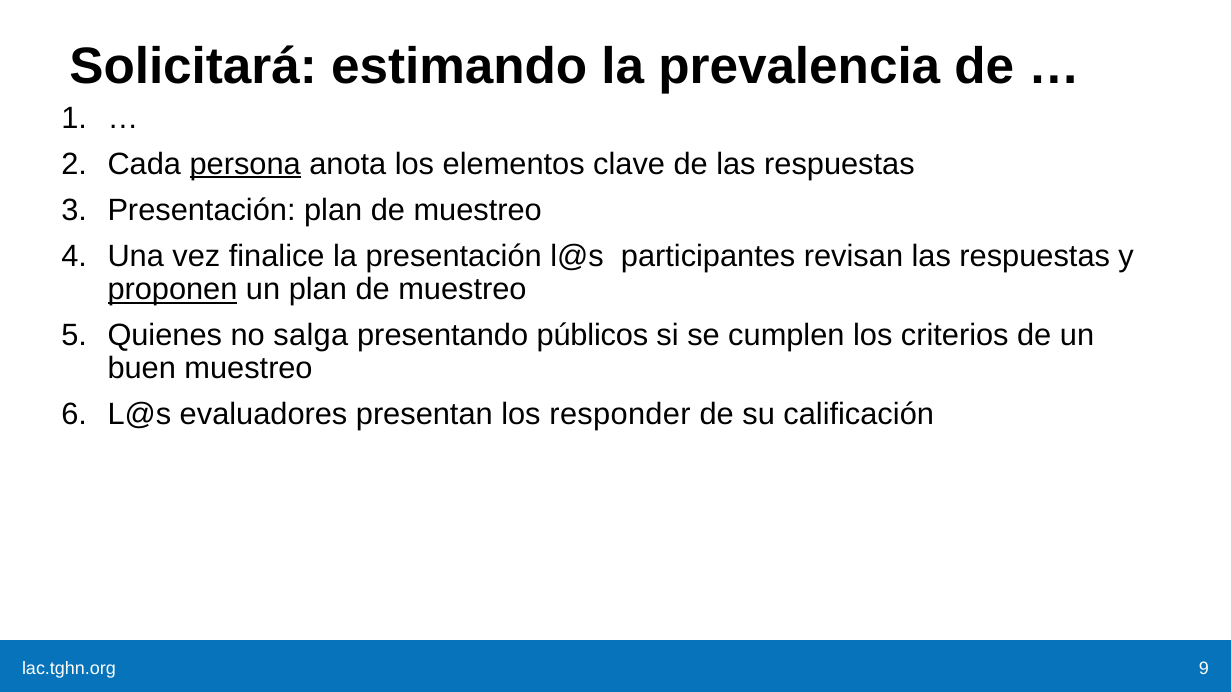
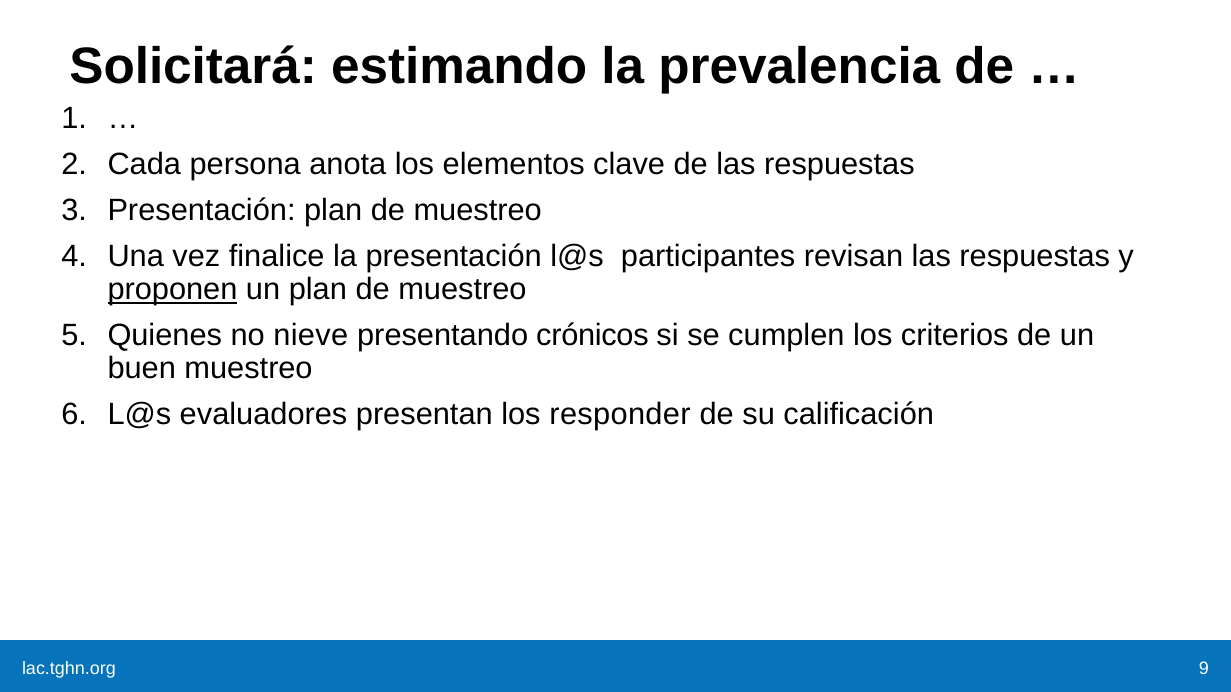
persona underline: present -> none (245, 164)
salga: salga -> nieve (311, 336)
públicos: públicos -> crónicos (592, 336)
